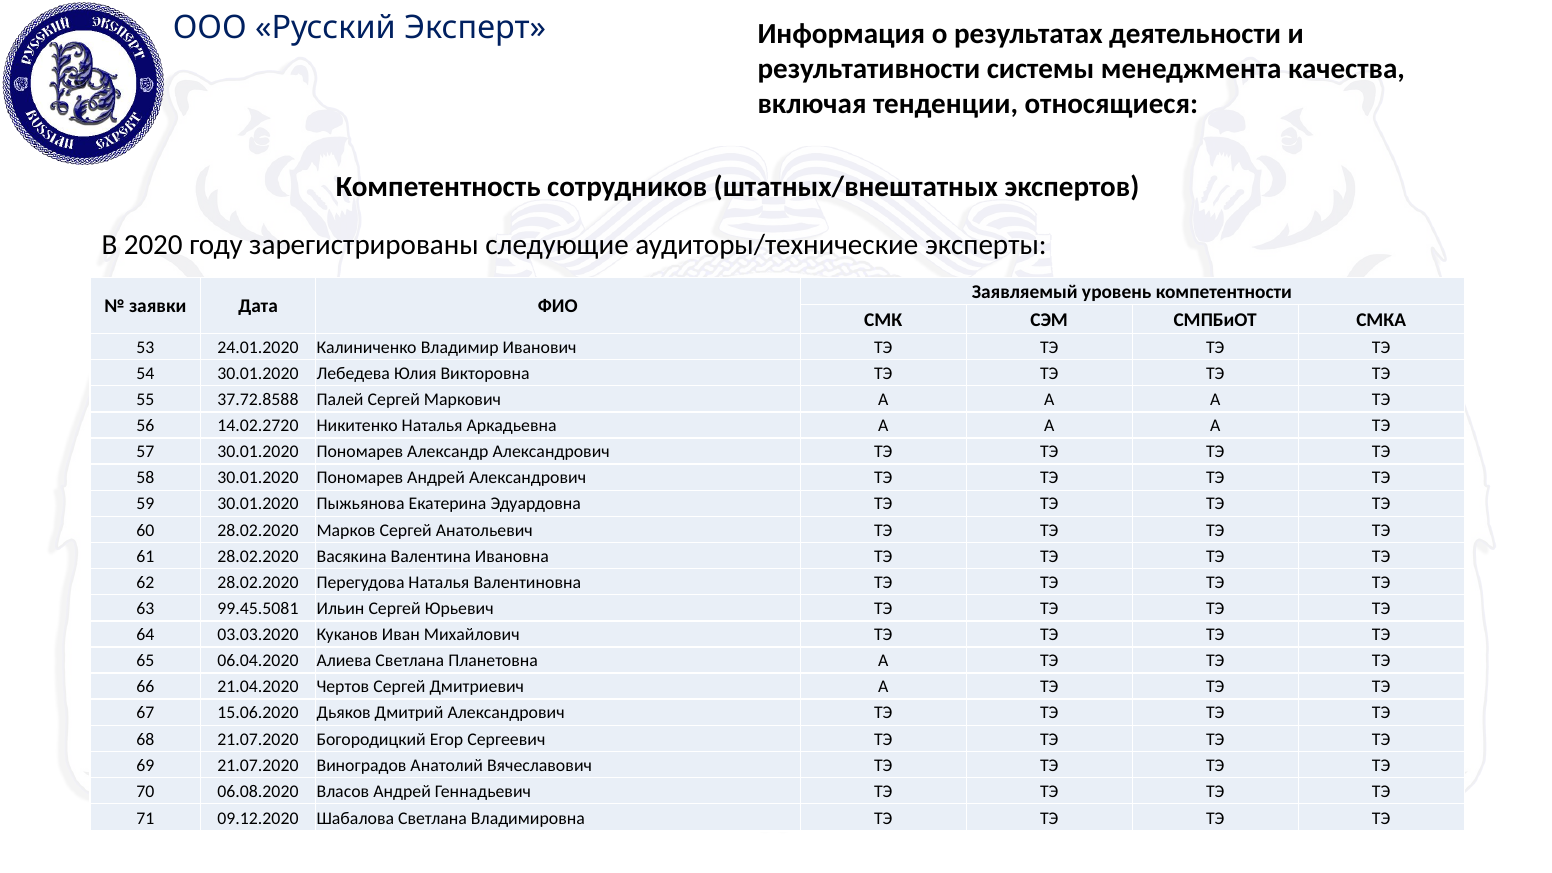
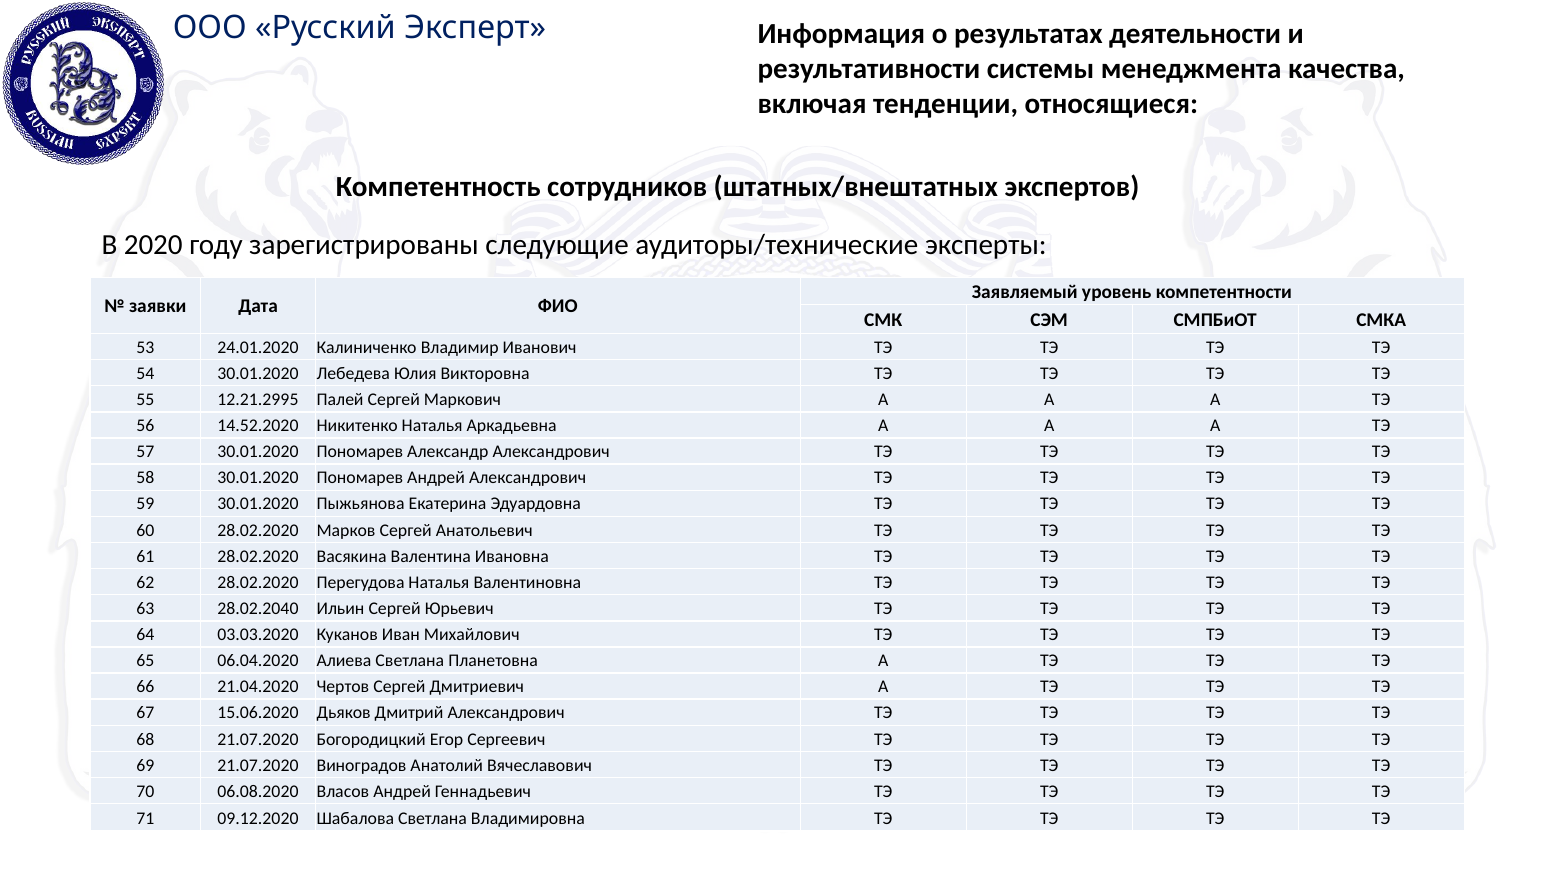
37.72.8588: 37.72.8588 -> 12.21.2995 (258, 400)
14.02.2720: 14.02.2720 -> 14.52.2020 (258, 426)
99.45.5081: 99.45.5081 -> 28.02.2040 (258, 609)
